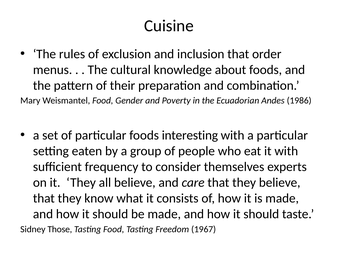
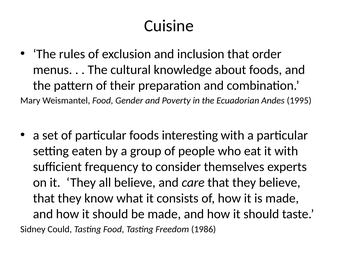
1986: 1986 -> 1995 (299, 101)
Those: Those -> Could (60, 230)
1967: 1967 -> 1986 (204, 230)
